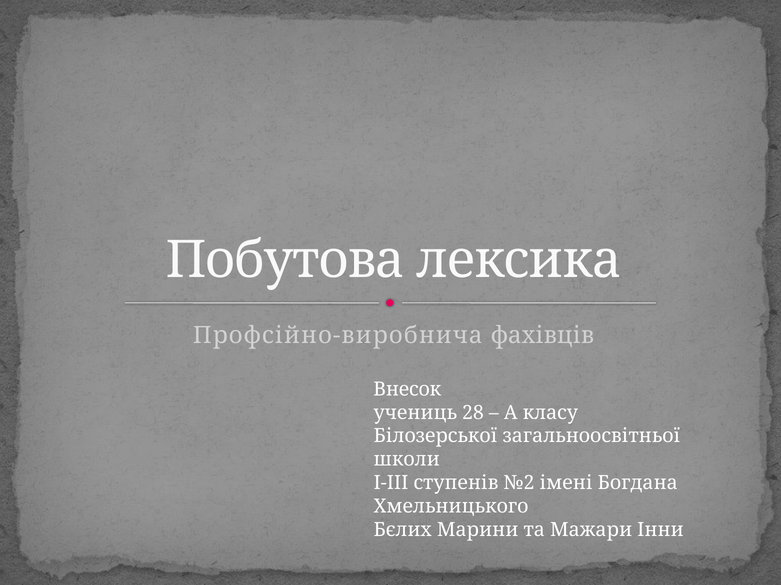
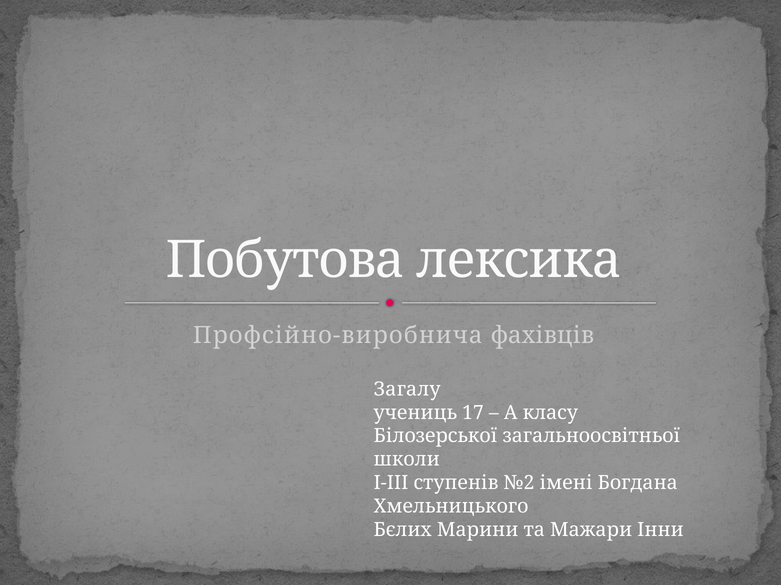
Внесок: Внесок -> Загалу (407, 390)
28: 28 -> 17 (473, 413)
